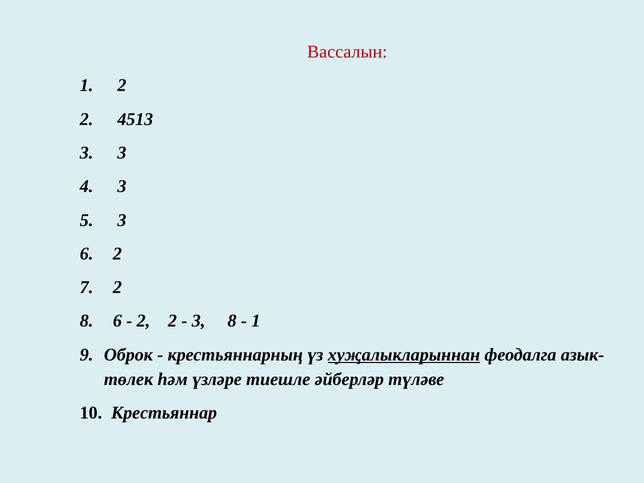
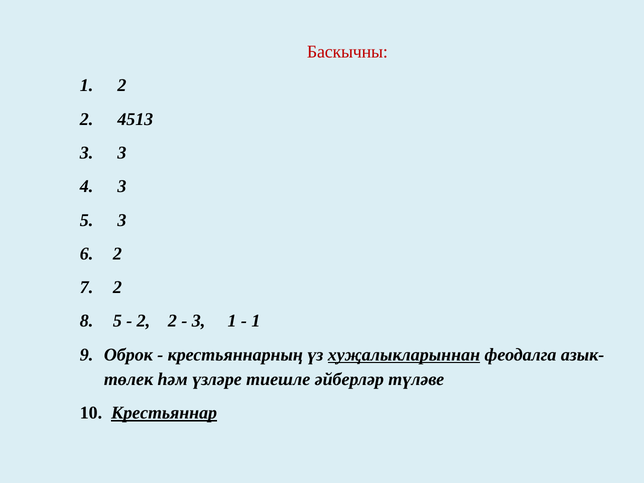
Вассалын: Вассалын -> Баскычны (347, 52)
6: 6 -> 5 (117, 321)
3 8: 8 -> 1 (232, 321)
Крестьяннар underline: none -> present (164, 413)
